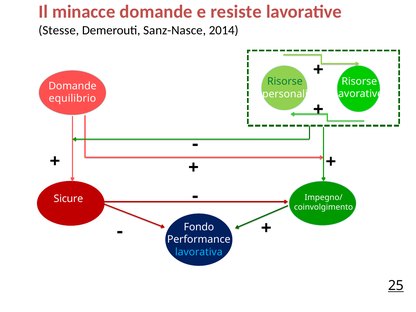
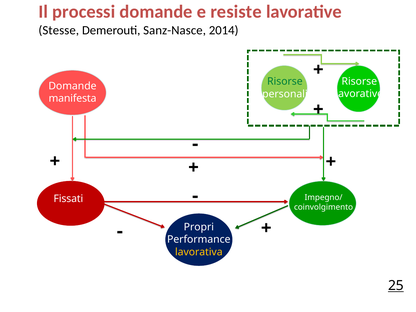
minacce: minacce -> processi (84, 12)
equilibrio: equilibrio -> manifesta (73, 99)
Sicure: Sicure -> Fissati (68, 199)
Fondo: Fondo -> Propri (199, 227)
lavorativa colour: light blue -> yellow (199, 252)
